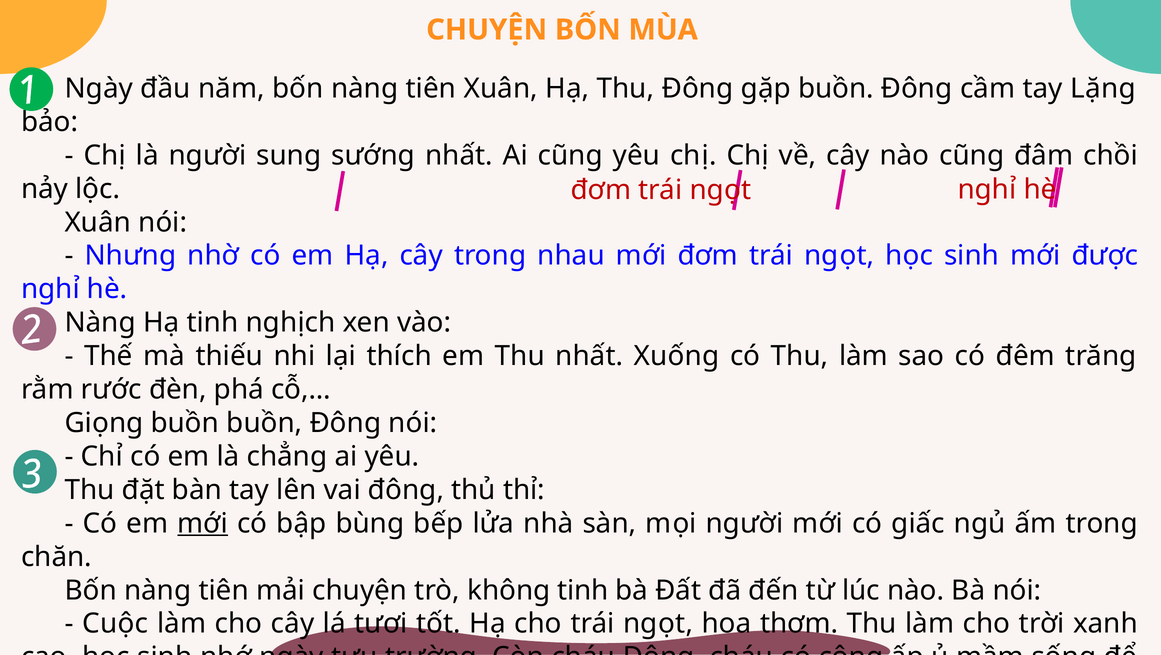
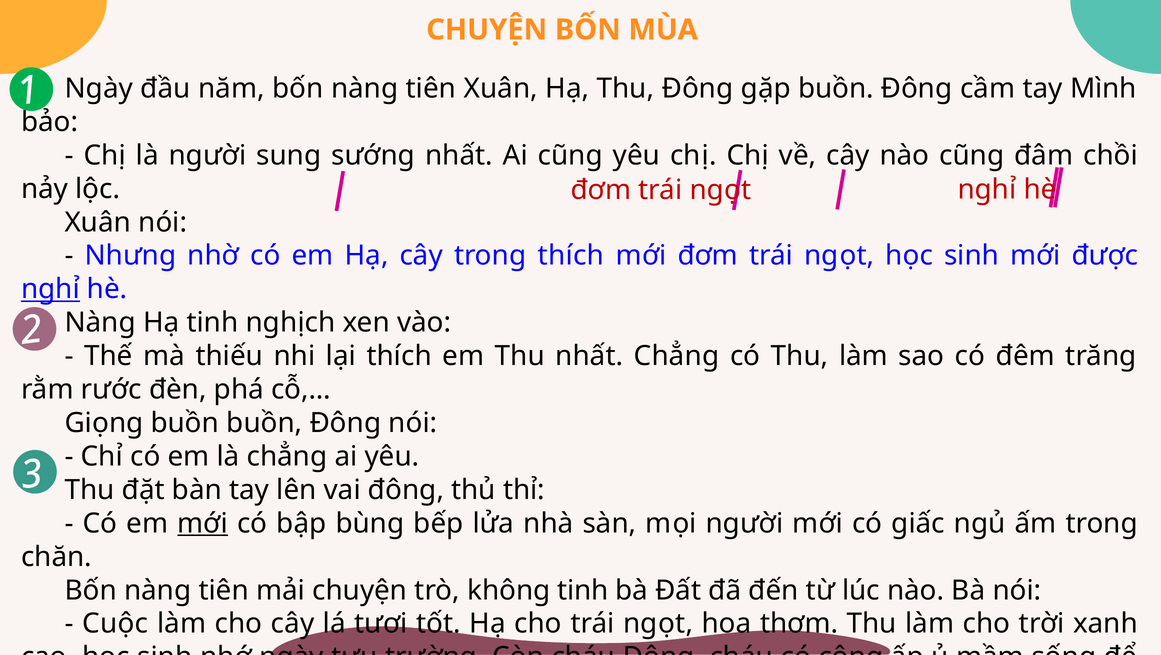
Lặng: Lặng -> Mình (1103, 88)
trong nhau: nhau -> thích (571, 256)
nghỉ underline: none -> present (50, 289)
nhất Xuống: Xuống -> Chẳng (677, 356)
